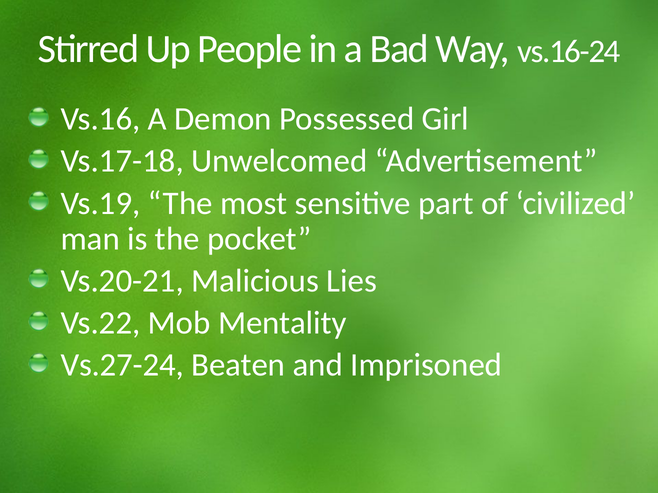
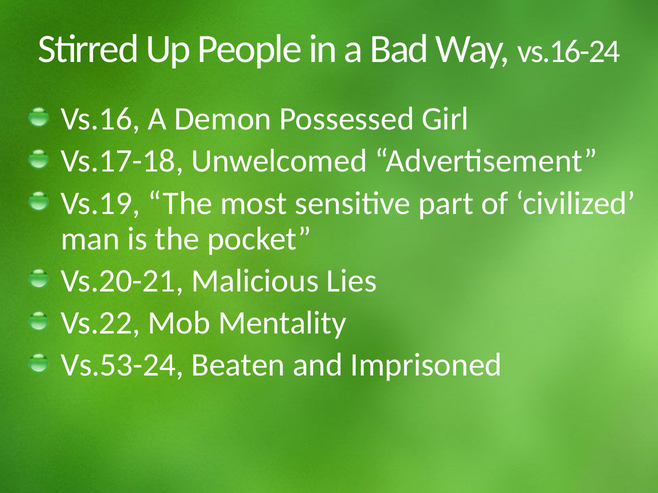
Vs.27-24: Vs.27-24 -> Vs.53-24 (122, 365)
